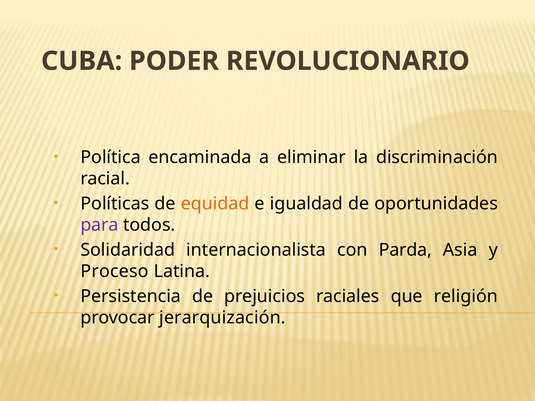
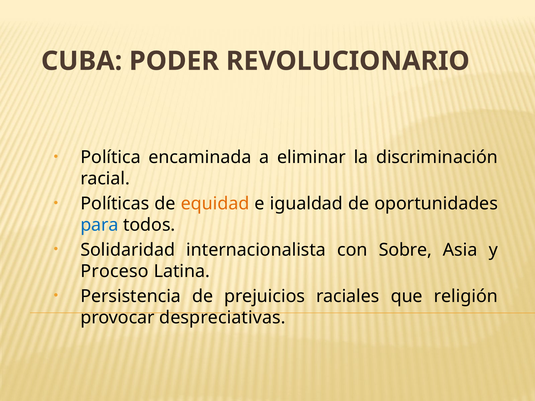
para colour: purple -> blue (99, 225)
Parda: Parda -> Sobre (405, 250)
jerarquización: jerarquización -> despreciativas (223, 318)
